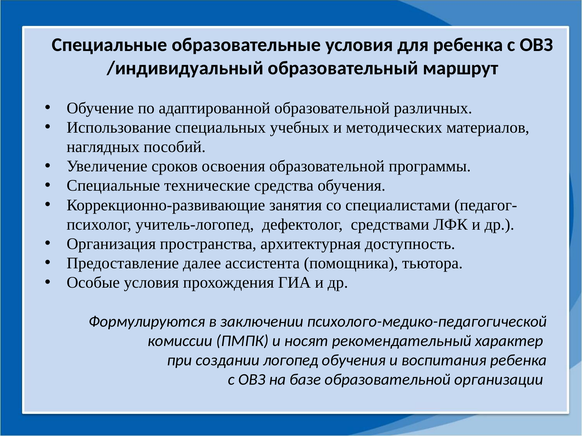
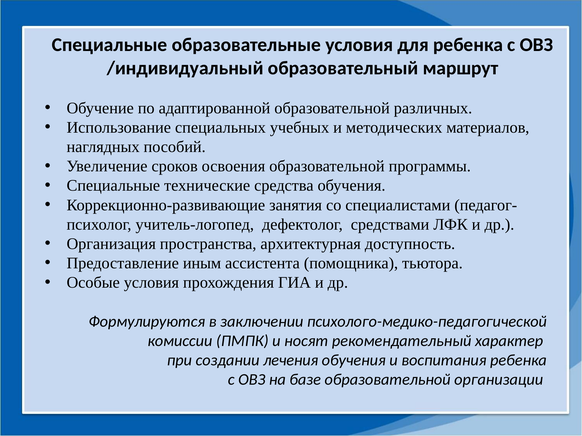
далее: далее -> иным (202, 264)
логопед: логопед -> лечения (291, 361)
